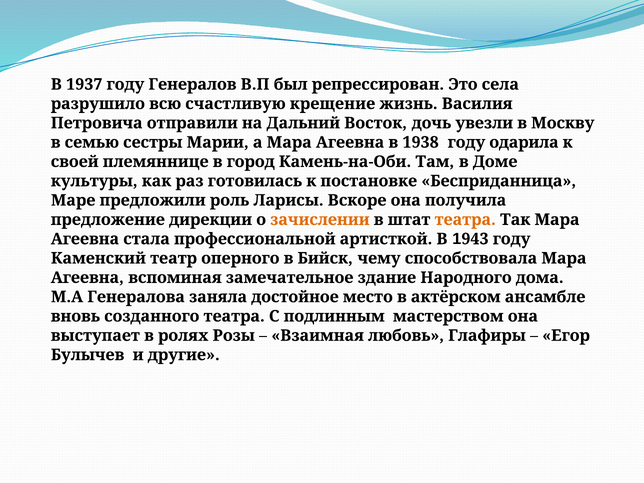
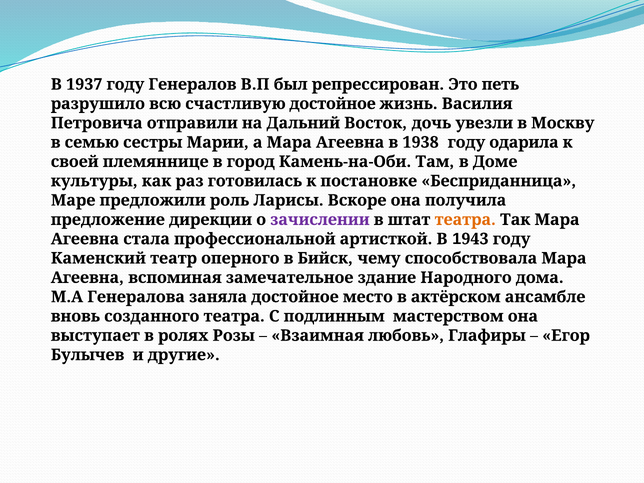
села: села -> петь (500, 84)
счастливую крещение: крещение -> достойное (333, 104)
зачислении colour: orange -> purple (320, 220)
